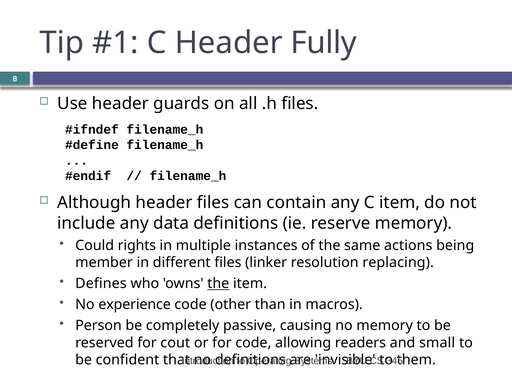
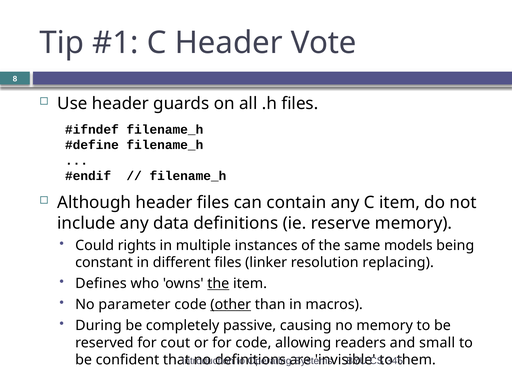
Fully: Fully -> Vote (324, 43)
actions: actions -> models (408, 246)
member: member -> constant (104, 263)
experience: experience -> parameter (134, 305)
other underline: none -> present (231, 305)
Person: Person -> During (98, 326)
